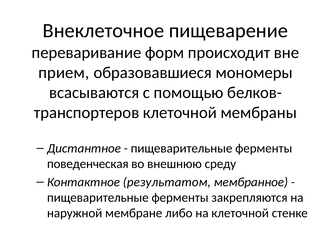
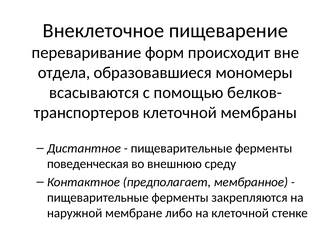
прием: прием -> отдела (64, 73)
результатом: результатом -> предполагает (167, 182)
